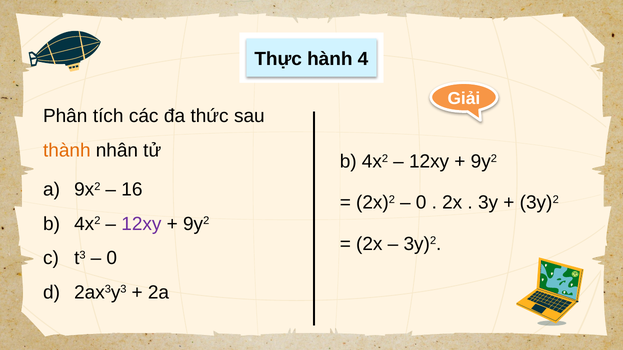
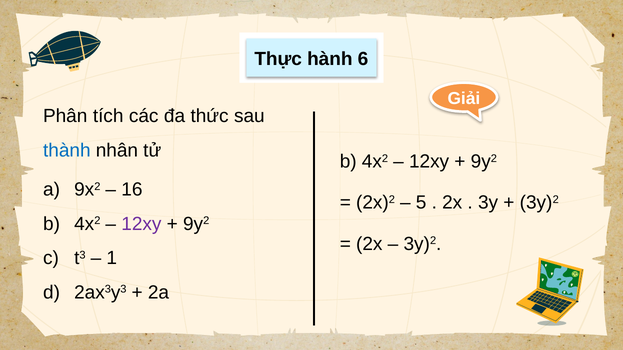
4: 4 -> 6 (363, 59)
thành colour: orange -> blue (67, 150)
0: 0 -> 5 (421, 203)
0: 0 -> 1 (112, 258)
